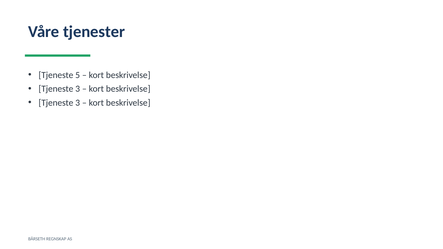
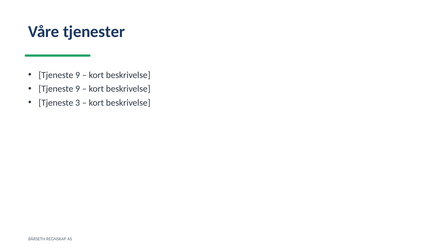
5: 5 -> 9 (78, 75)
3: 3 -> 9 (78, 89)
